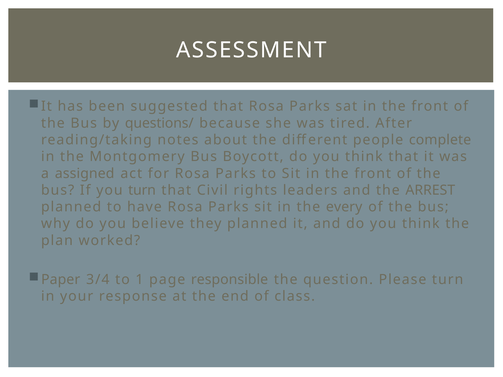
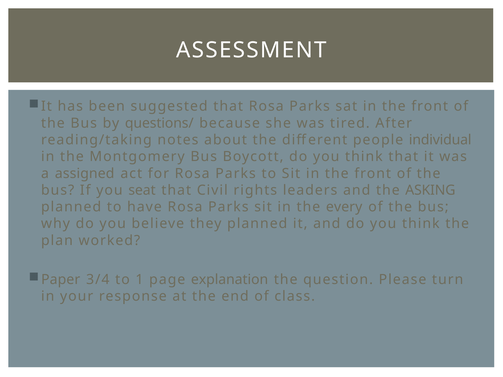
complete: complete -> individual (440, 140)
you turn: turn -> seat (142, 190)
ARREST: ARREST -> ASKING (430, 190)
responsible: responsible -> explanation (230, 280)
